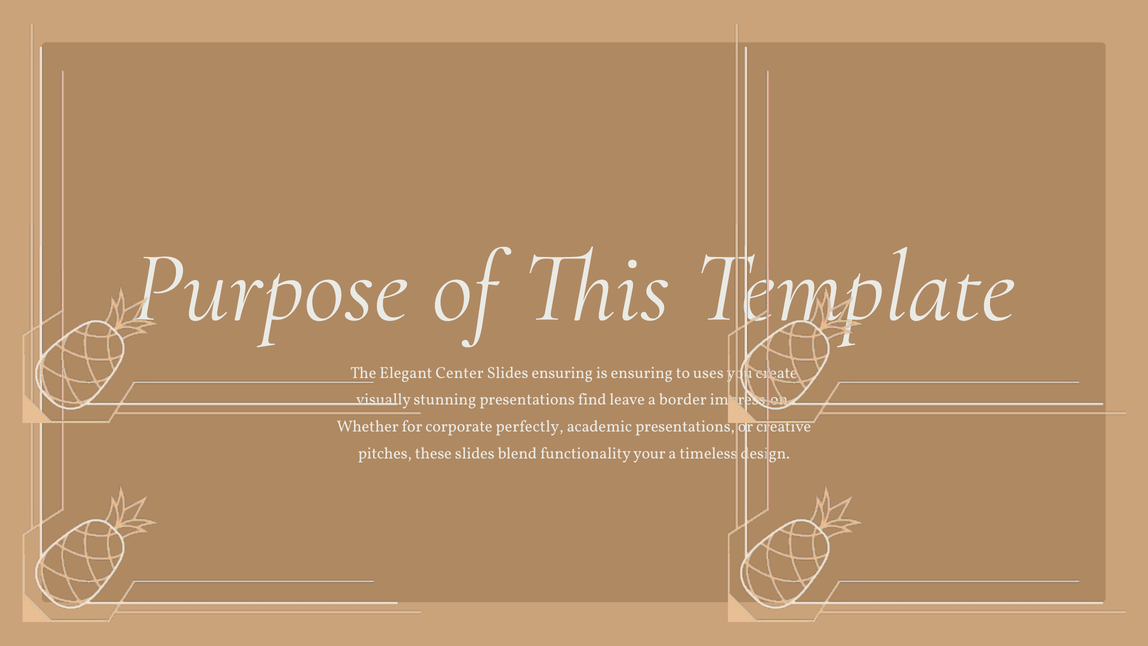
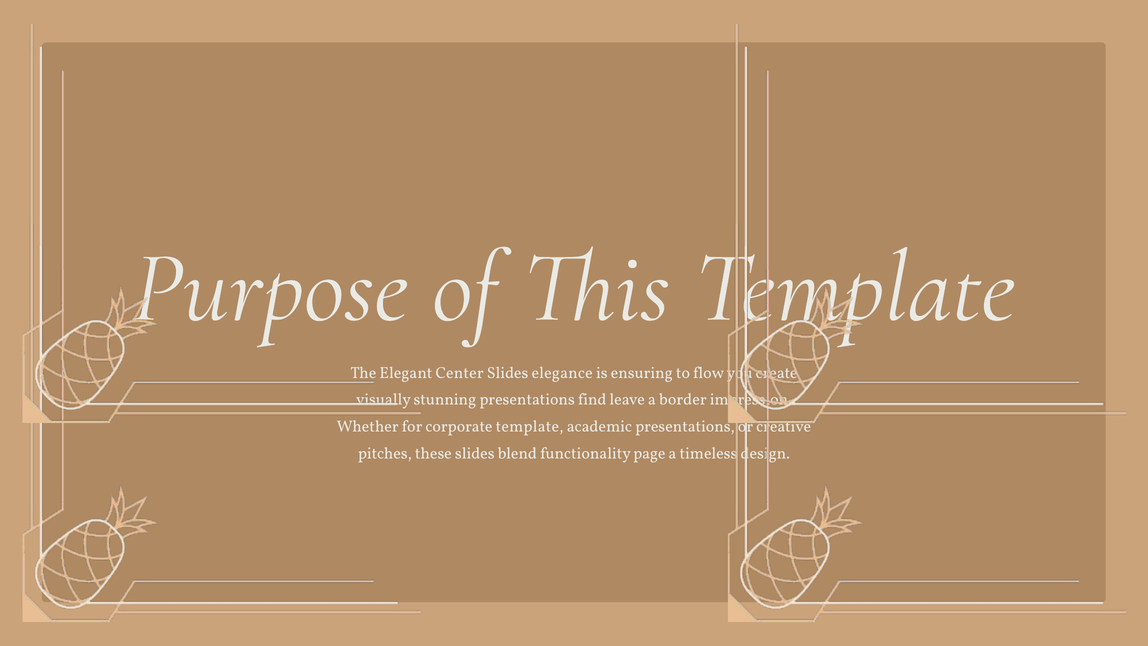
Slides ensuring: ensuring -> elegance (562, 373)
uses: uses -> flow (709, 373)
corporate perfectly: perfectly -> template (530, 426)
your: your -> page (649, 453)
